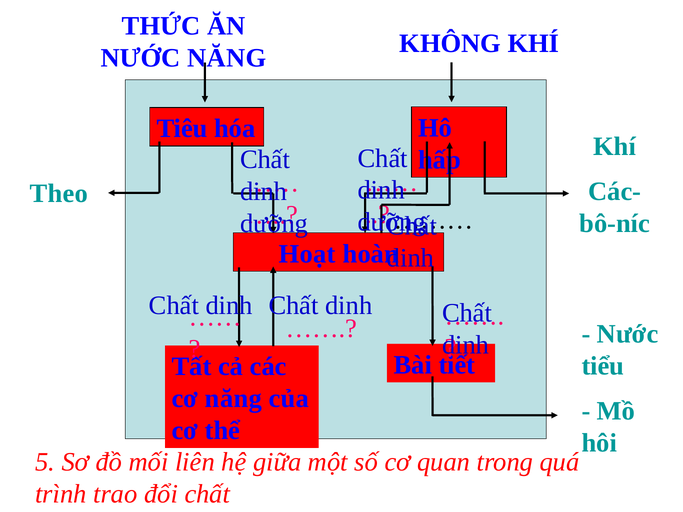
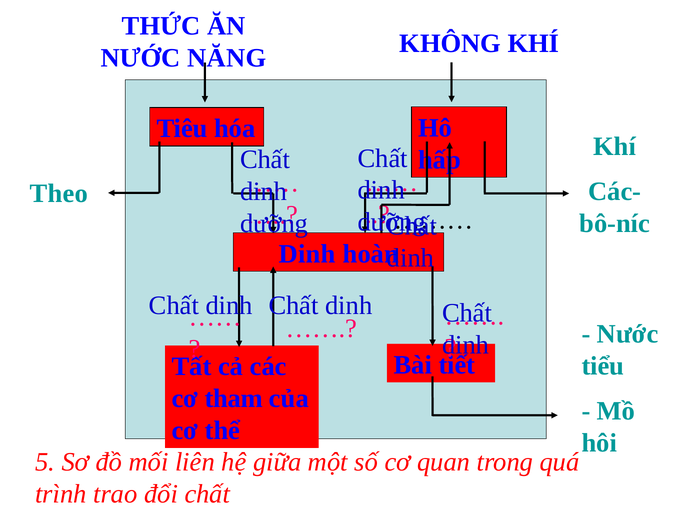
Hoạt: Hoạt -> Dinh (307, 254)
cơ năng: năng -> tham (234, 399)
